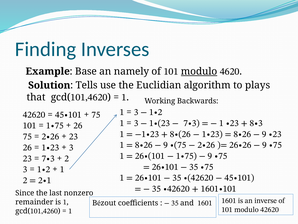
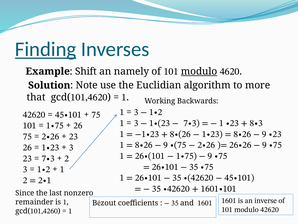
Finding underline: none -> present (46, 49)
Base: Base -> Shift (86, 71)
Tells: Tells -> Note (87, 85)
plays: plays -> more (258, 85)
